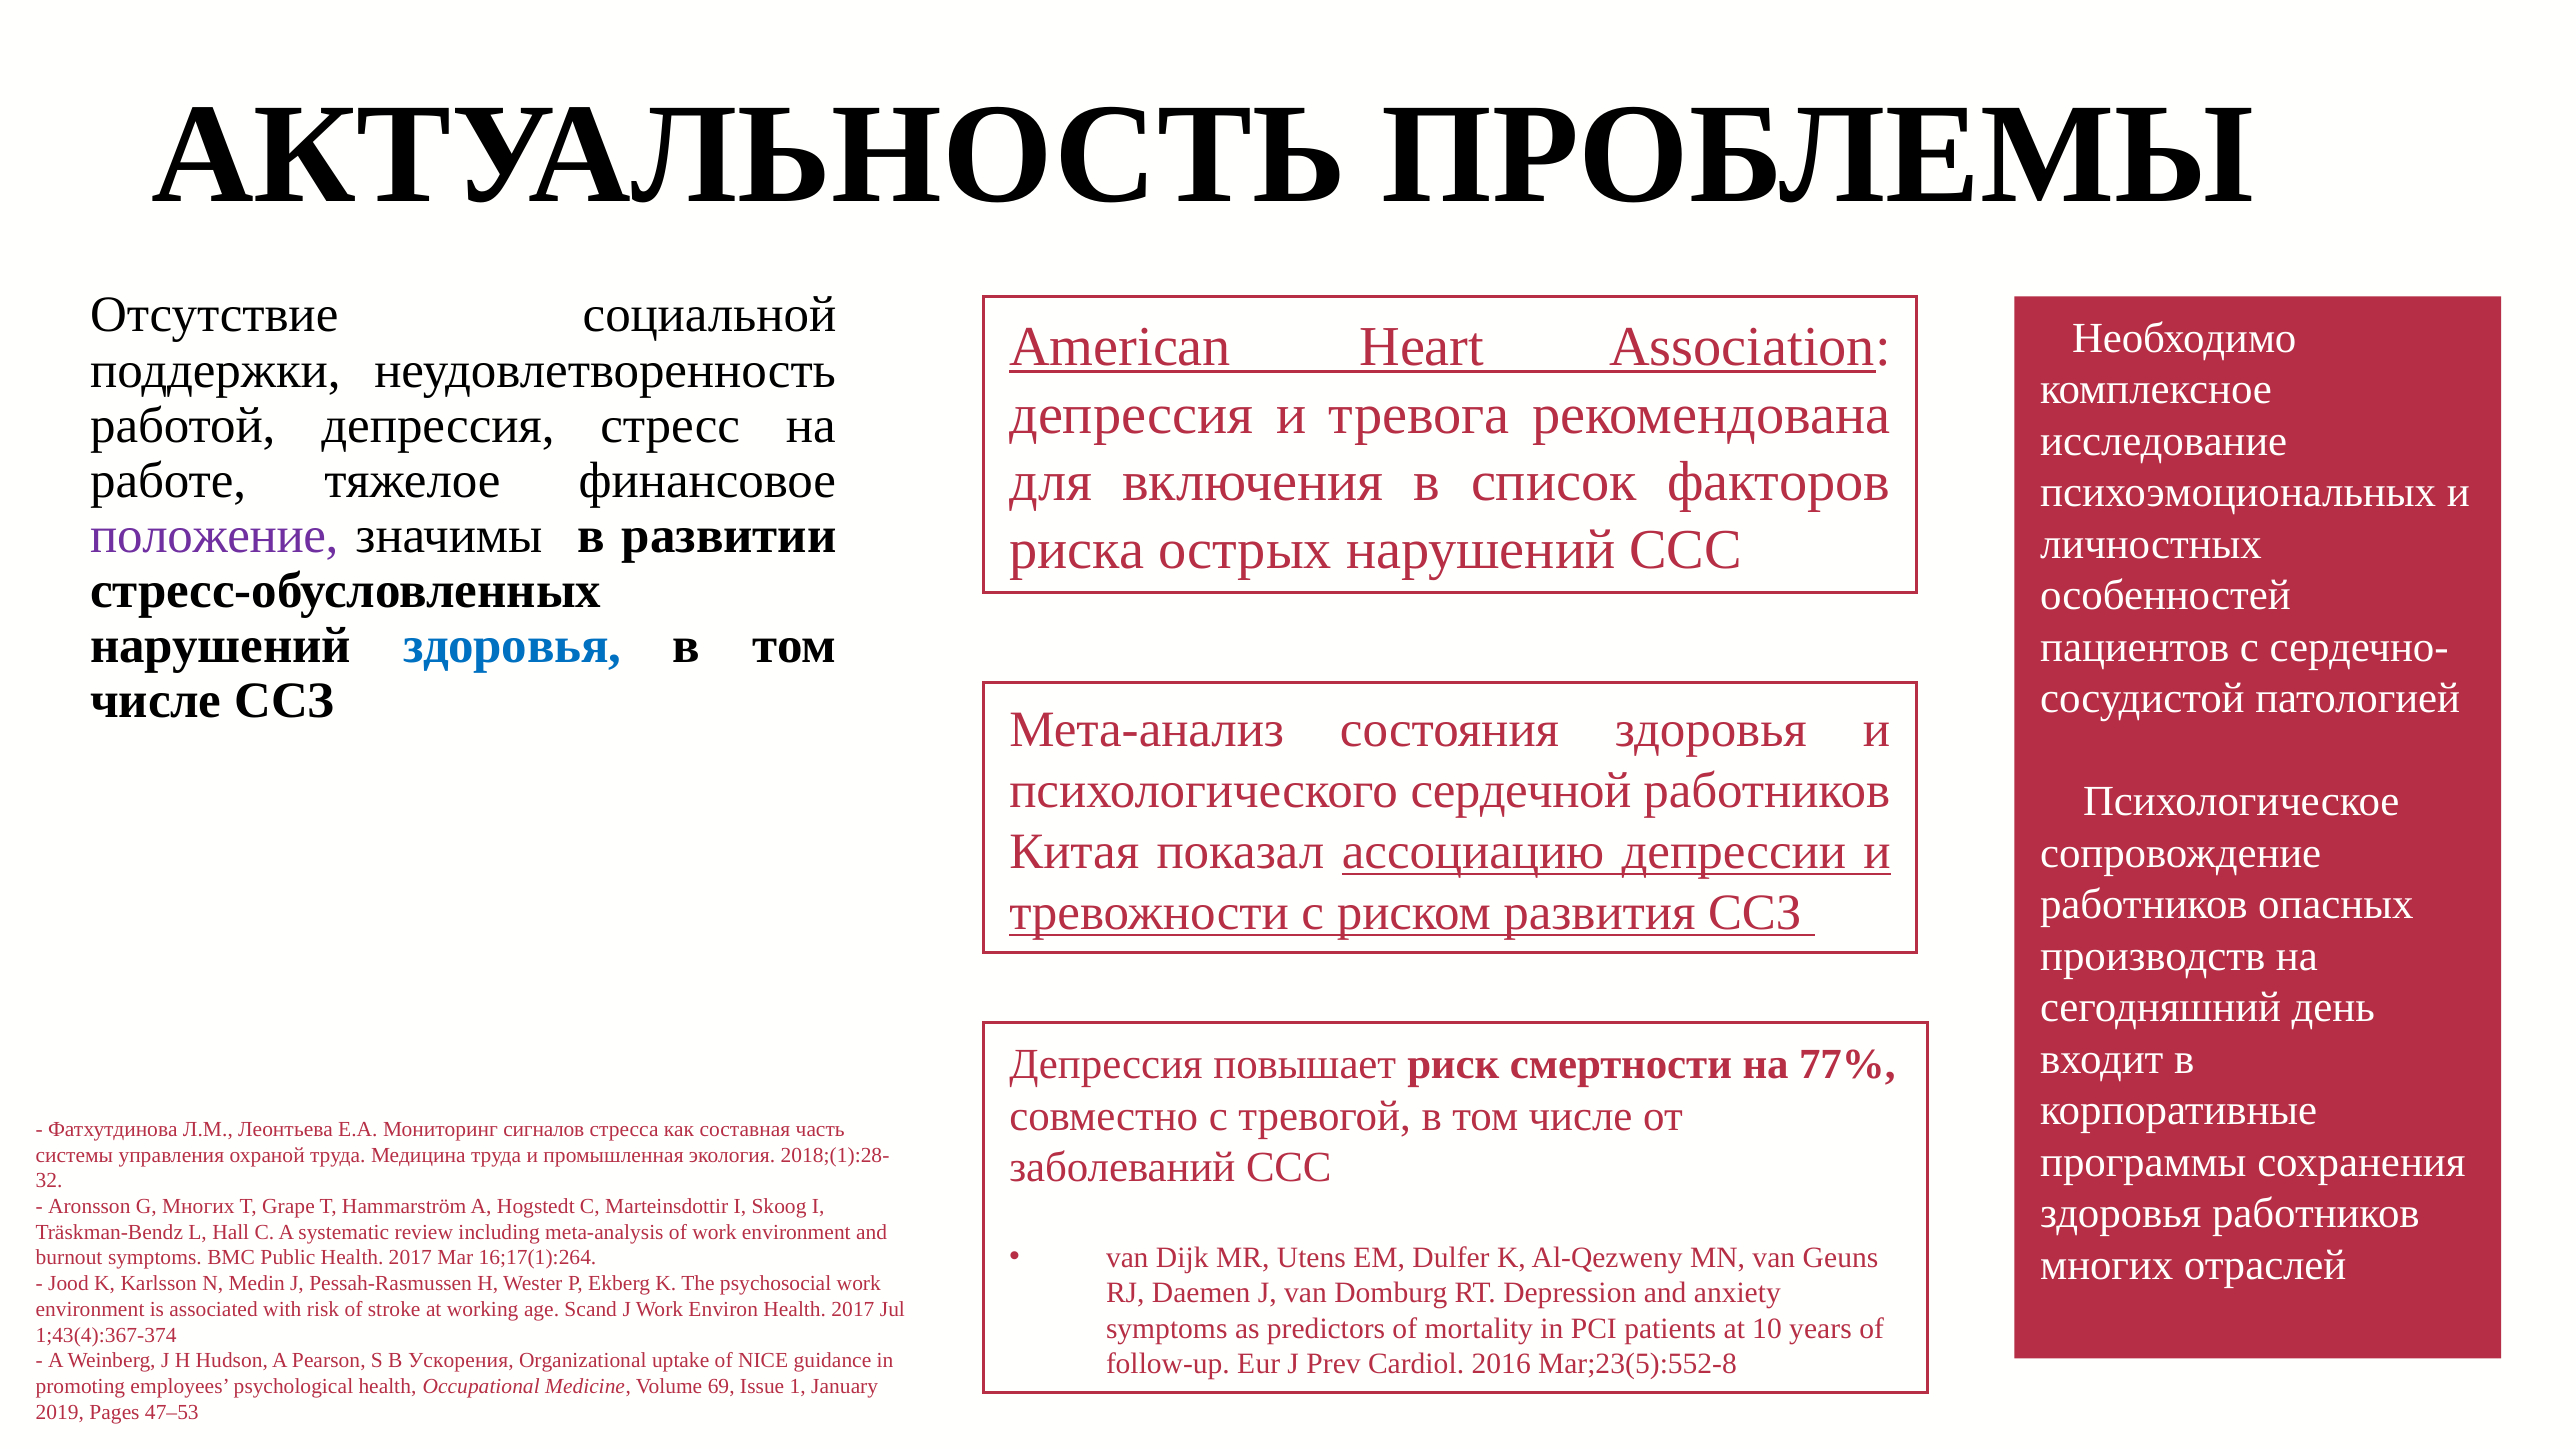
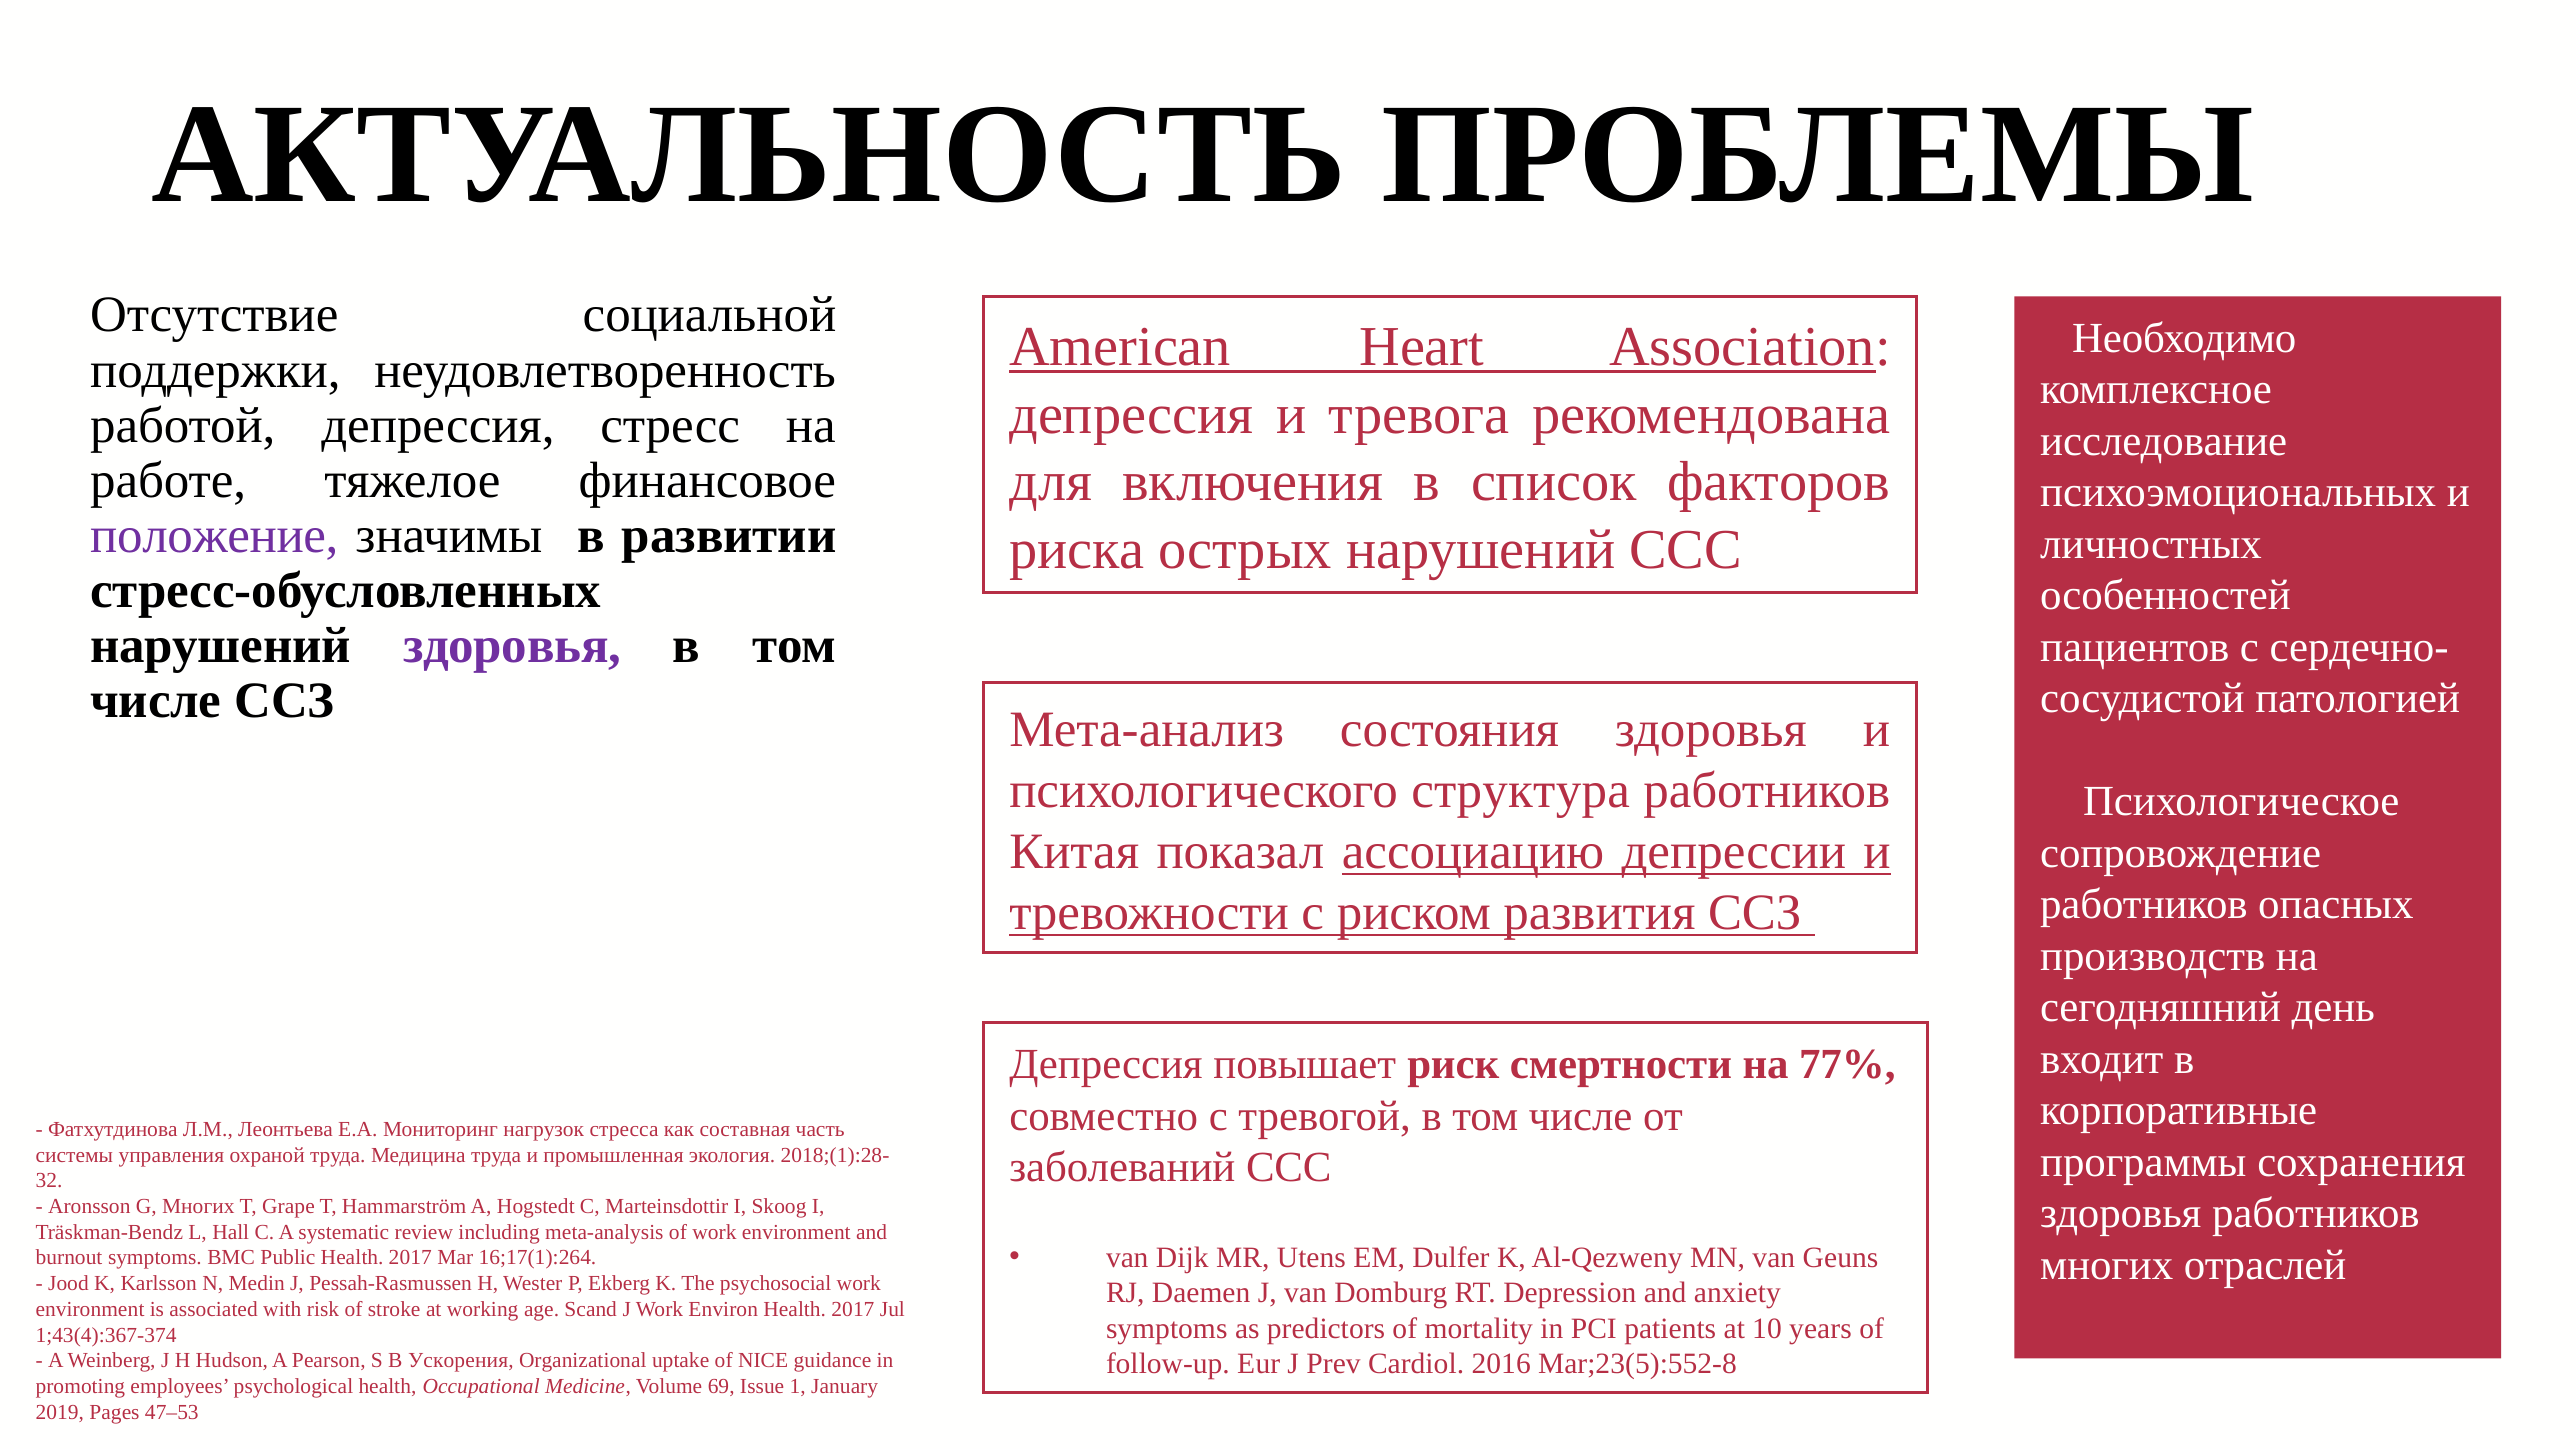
здоровья colour: blue -> purple (512, 646)
сердечной: сердечной -> структура (1521, 790)
сигналов: сигналов -> нагрузок (544, 1129)
